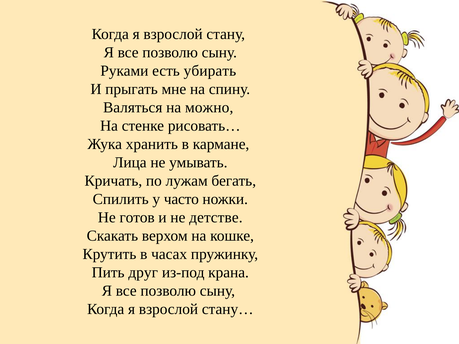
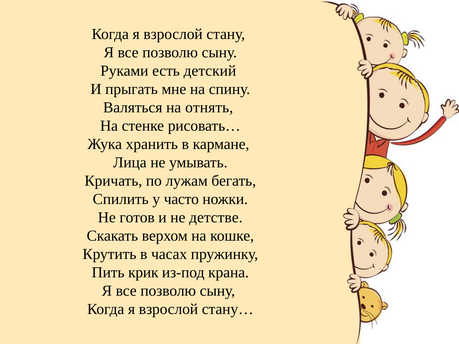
убирать: убирать -> детский (210, 71)
можно: можно -> отнять (209, 107)
друг: друг -> крик (143, 273)
